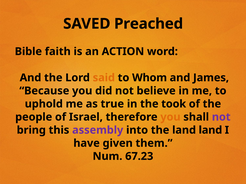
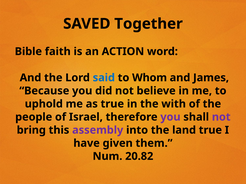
Preached: Preached -> Together (149, 24)
said colour: orange -> blue (104, 78)
took: took -> with (174, 104)
you colour: orange -> purple (170, 117)
land land: land -> true (210, 130)
67.23: 67.23 -> 20.82 (139, 157)
